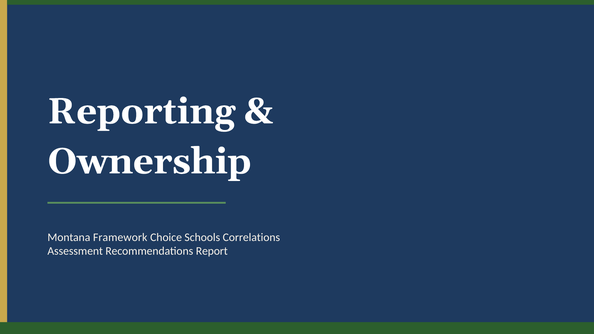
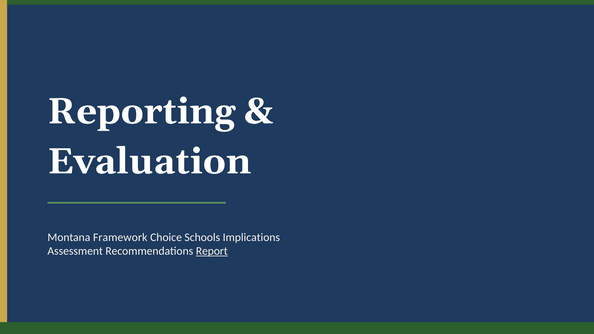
Ownership: Ownership -> Evaluation (149, 161)
Correlations: Correlations -> Implications (251, 237)
Report underline: none -> present (212, 251)
